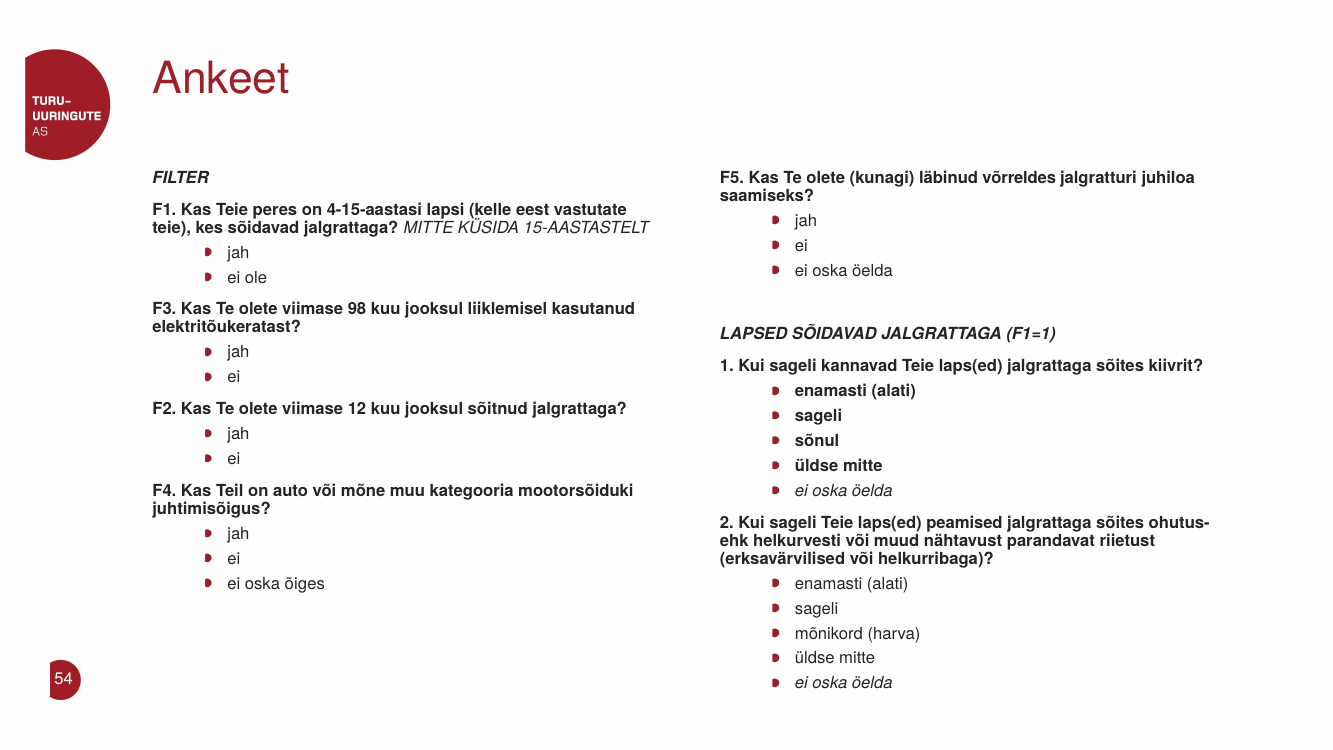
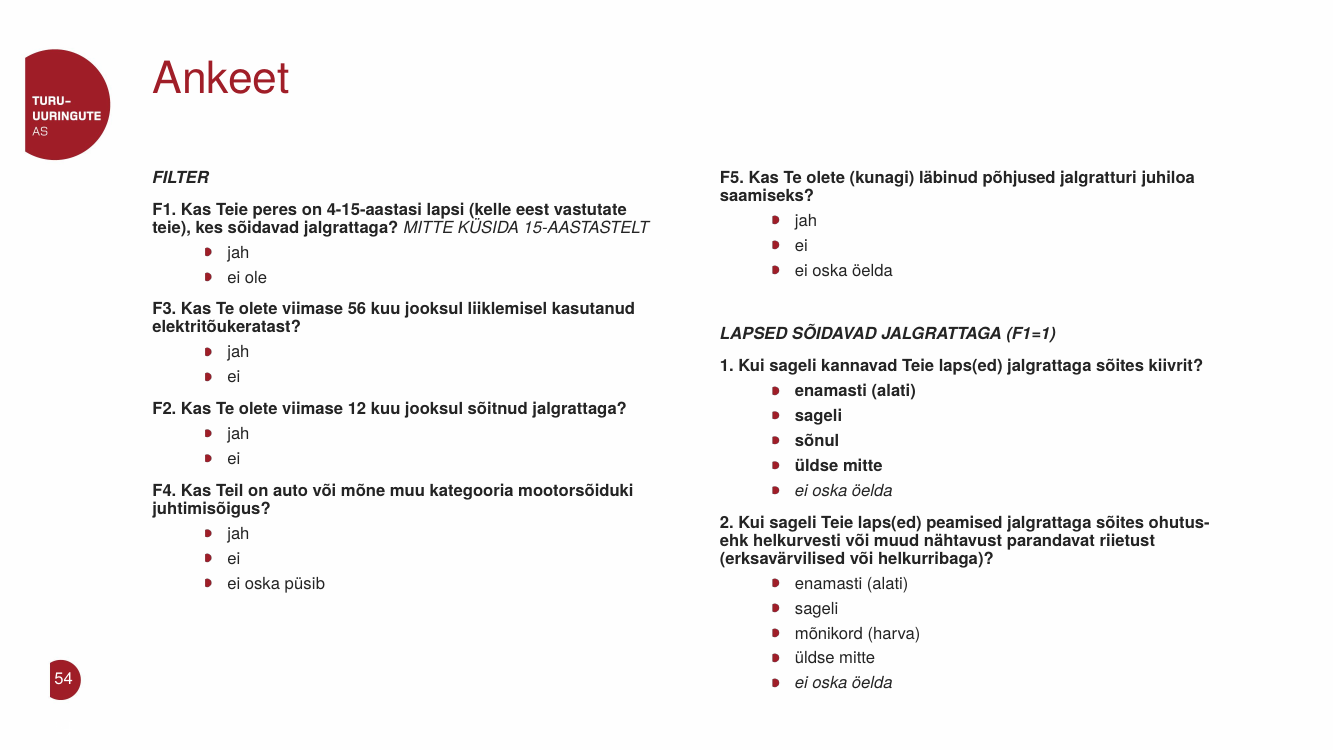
võrreldes: võrreldes -> põhjused (1019, 178)
98: 98 -> 56 (357, 309)
õiges: õiges -> püsib (305, 584)
